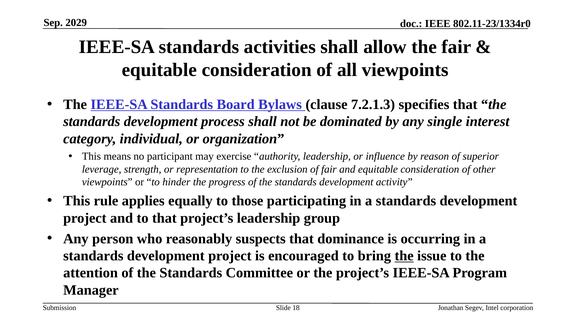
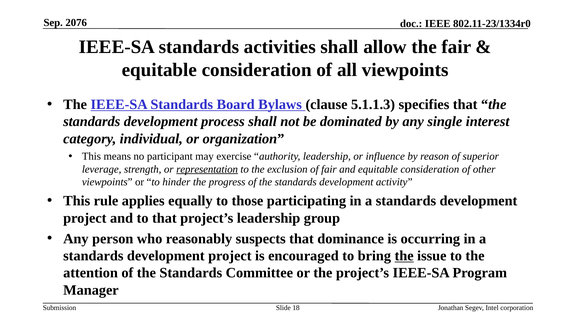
2029: 2029 -> 2076 (76, 23)
7.2.1.3: 7.2.1.3 -> 5.1.1.3 (373, 105)
representation underline: none -> present (207, 169)
